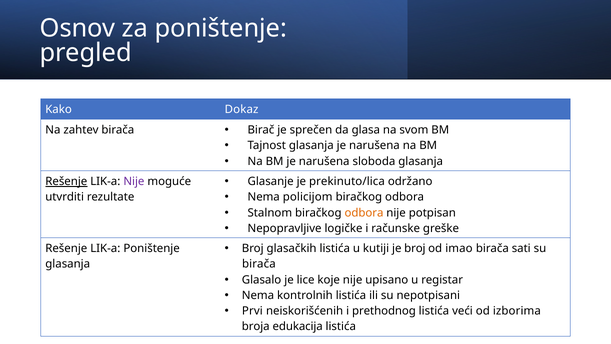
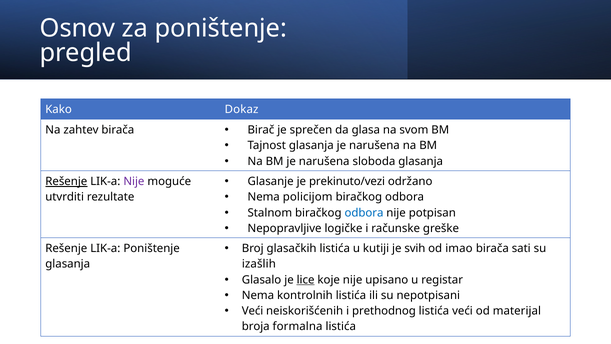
prekinuto/lica: prekinuto/lica -> prekinuto/vezi (347, 181)
odbora colour: orange -> blue (364, 213)
je broj: broj -> svih (415, 248)
birača: birača -> izašlih (259, 264)
lice underline: none -> present (306, 280)
Prvi: Prvi -> Veći (253, 311)
izborima: izborima -> materijal (517, 311)
edukacija: edukacija -> formalna (298, 326)
